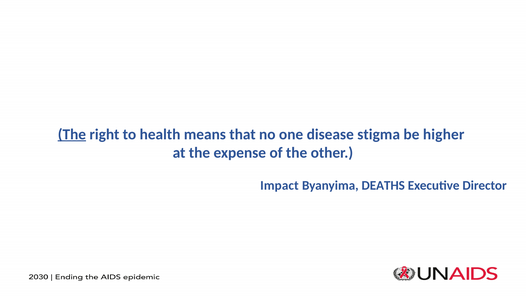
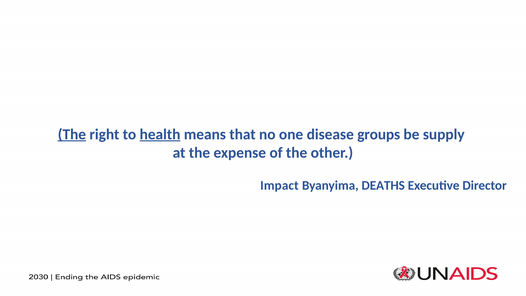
health underline: none -> present (160, 134)
stigma: stigma -> groups (379, 134)
higher: higher -> supply (444, 134)
